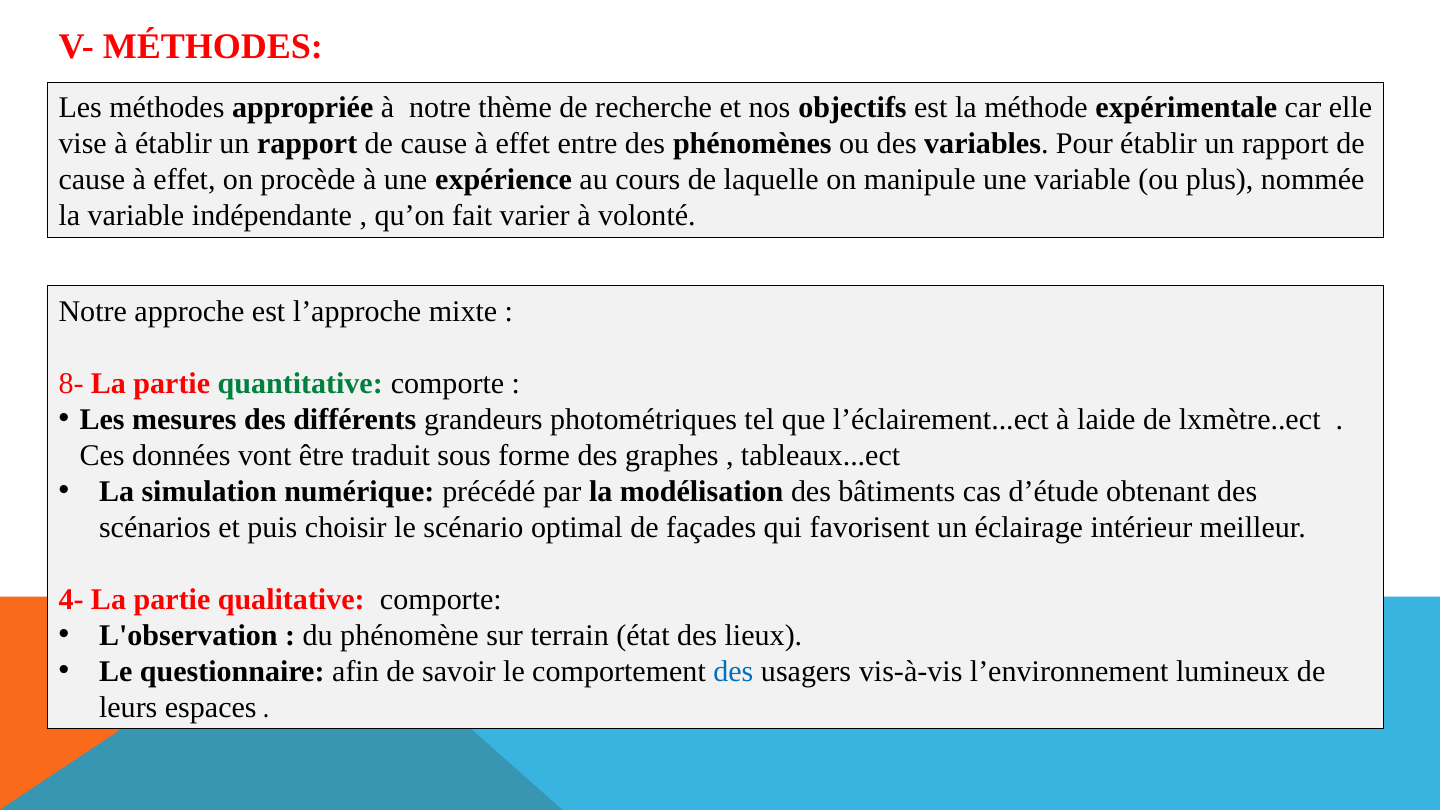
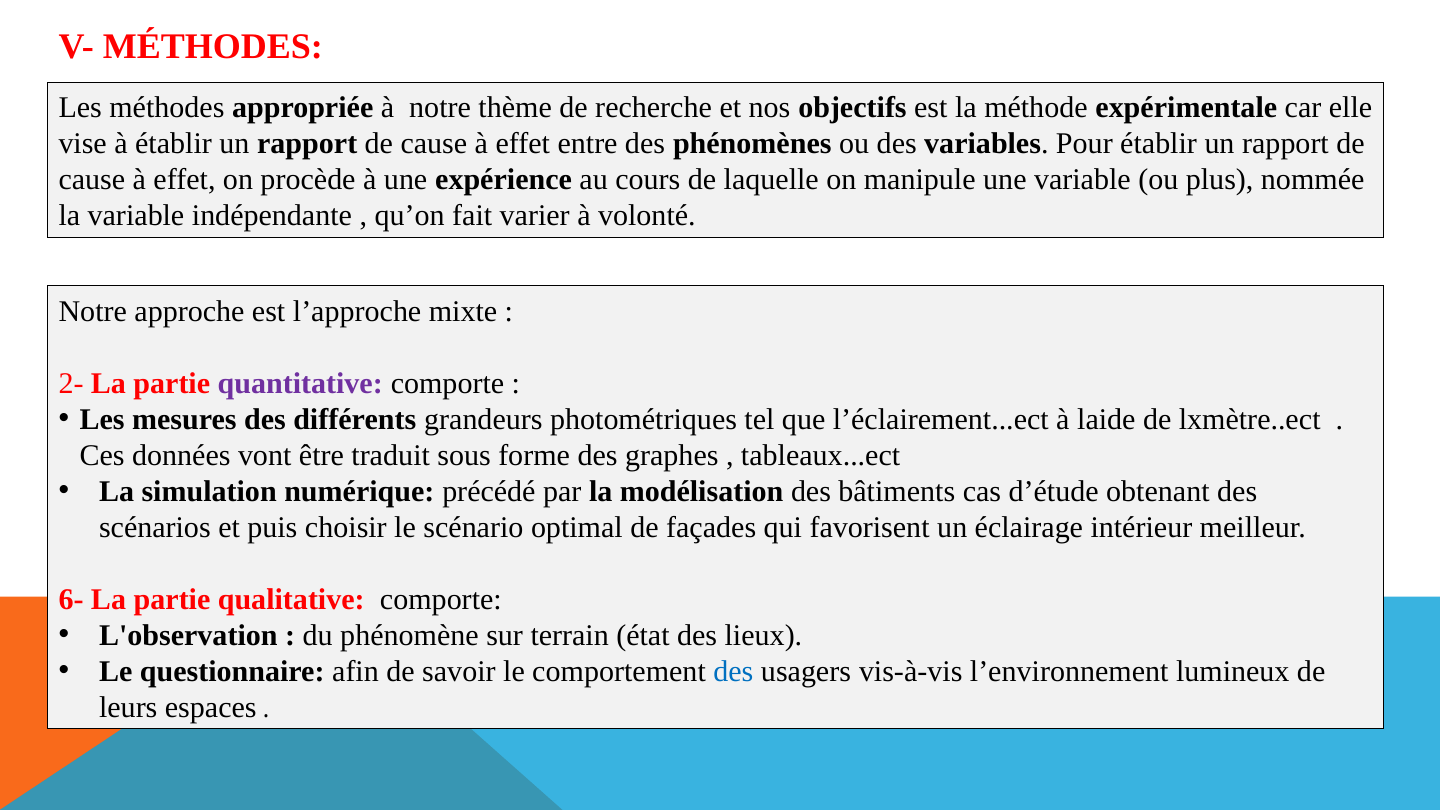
8-: 8- -> 2- (71, 383)
quantitative colour: green -> purple (300, 383)
4-: 4- -> 6- (71, 600)
